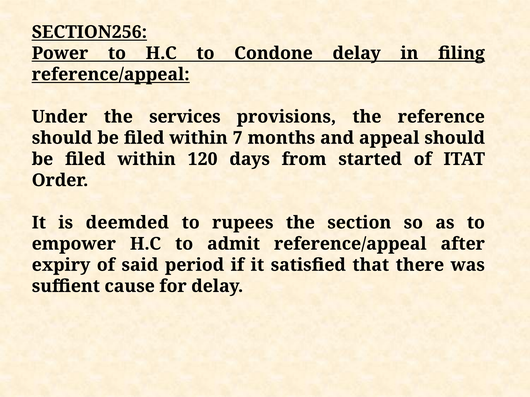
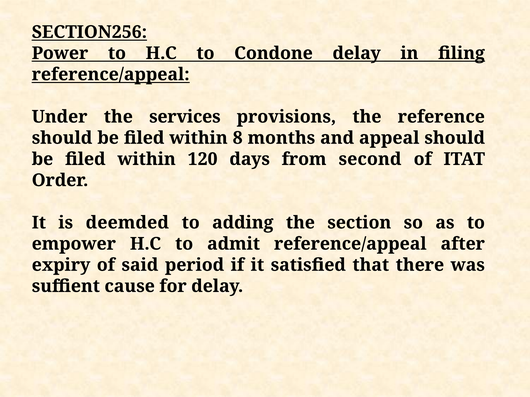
7: 7 -> 8 (238, 138)
started: started -> second (370, 159)
rupees: rupees -> adding (243, 223)
